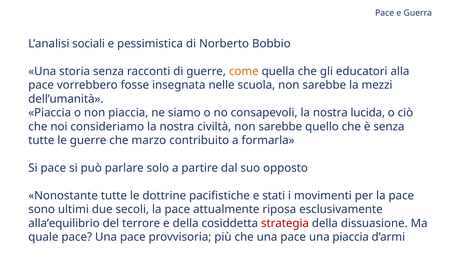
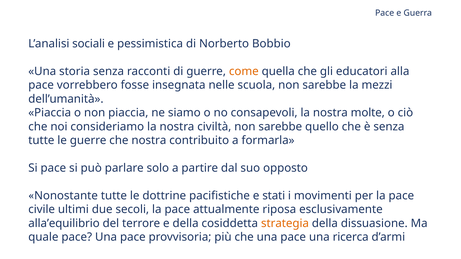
lucida: lucida -> molte (368, 113)
che marzo: marzo -> nostra (149, 141)
sono: sono -> civile (42, 210)
strategia colour: red -> orange (285, 224)
una piaccia: piaccia -> ricerca (351, 237)
